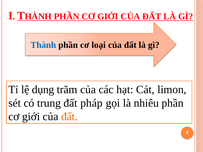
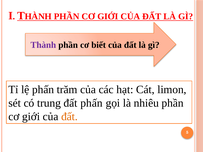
Thành colour: blue -> purple (43, 45)
loại: loại -> biết (99, 45)
lệ dụng: dụng -> phấn (43, 90)
đất pháp: pháp -> phấn (92, 103)
